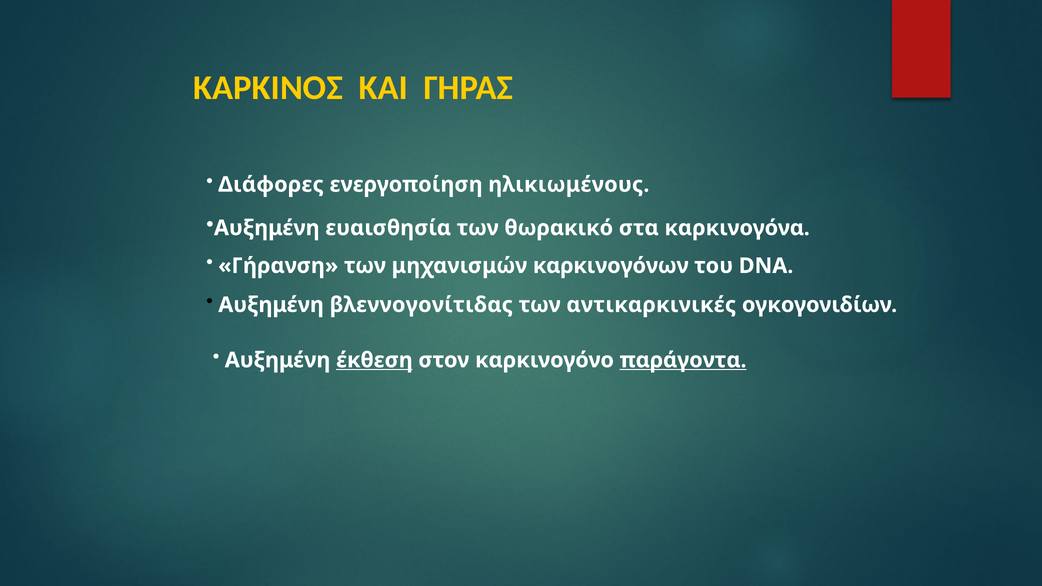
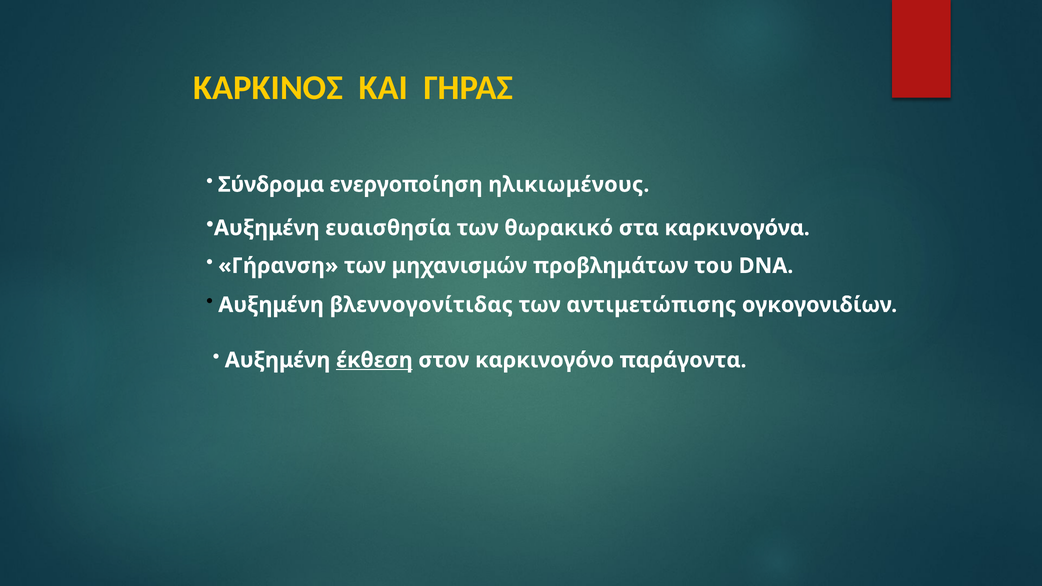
Διάφορες: Διάφορες -> Σύνδρομα (271, 185)
καρκινογόνων: καρκινογόνων -> προβλημάτων (611, 266)
αντικαρκινικές: αντικαρκινικές -> αντιμετώπισης (651, 305)
παράγοντα underline: present -> none (683, 360)
